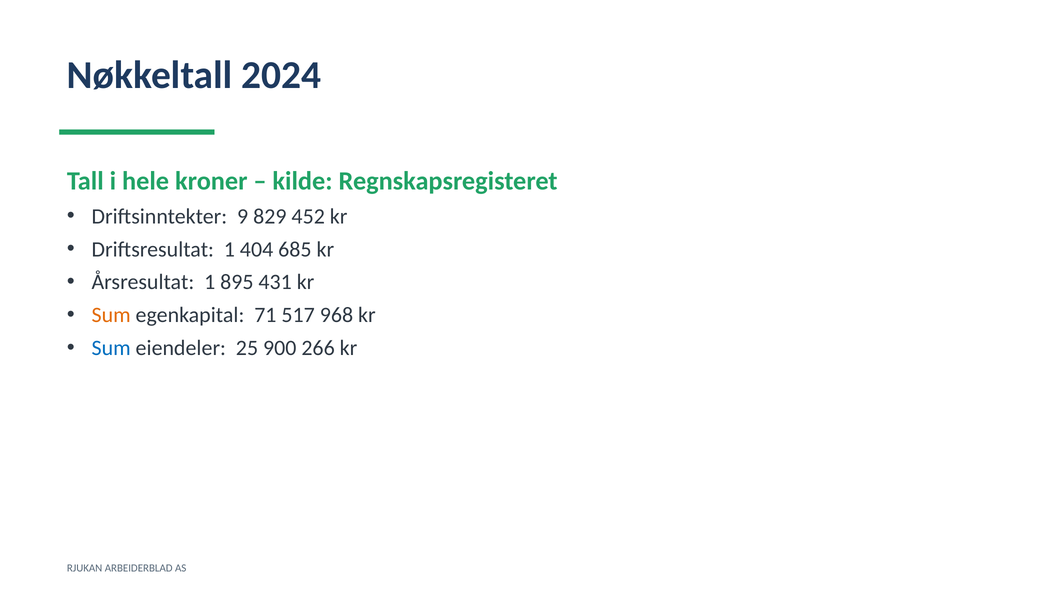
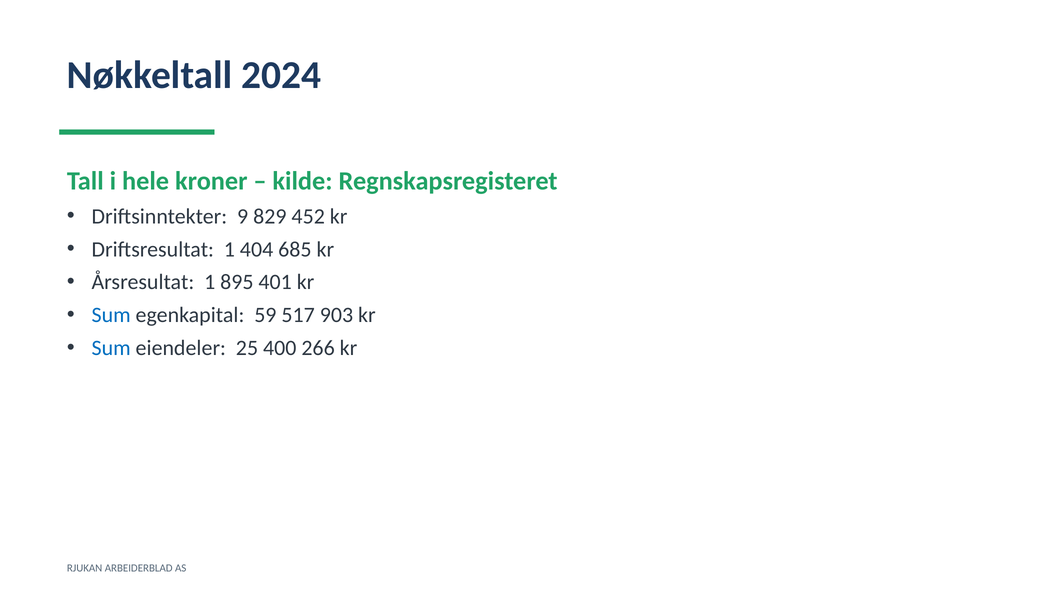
431: 431 -> 401 (275, 282)
Sum colour: orange -> blue (111, 315)
71: 71 -> 59 (265, 315)
968: 968 -> 903 (336, 315)
900: 900 -> 400 (280, 348)
